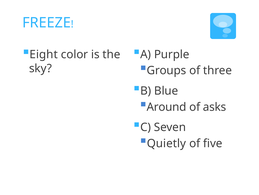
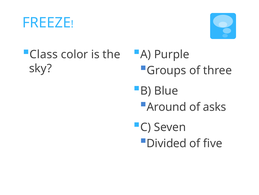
Eight: Eight -> Class (44, 54)
Quietly: Quietly -> Divided (167, 143)
